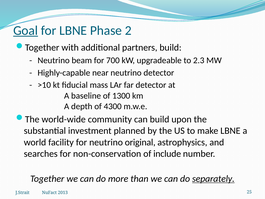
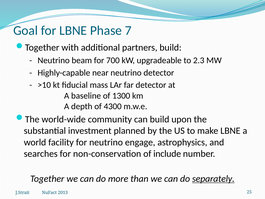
Goal underline: present -> none (26, 31)
2: 2 -> 7 (128, 31)
original: original -> engage (140, 142)
